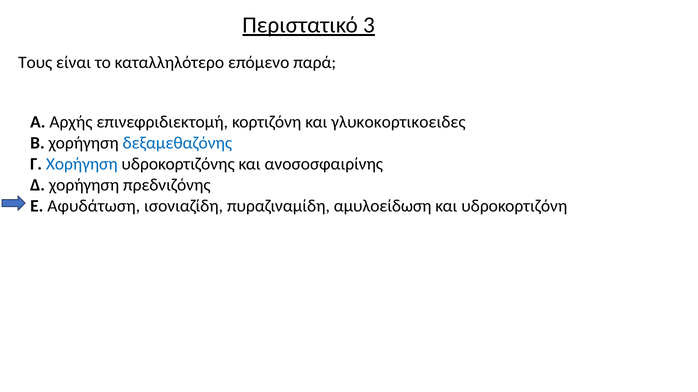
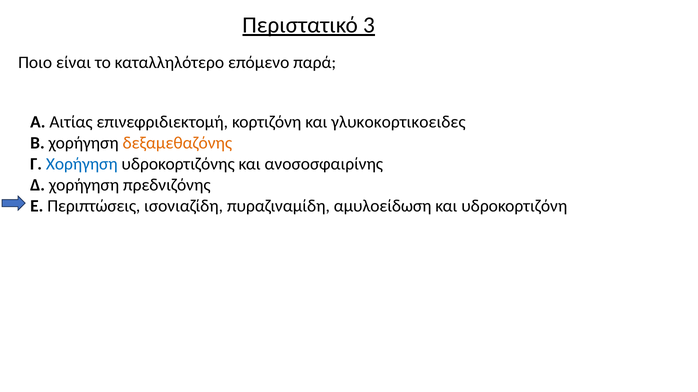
Τους: Τους -> Ποιο (35, 63)
Αρχής: Αρχής -> Αιτίας (71, 122)
δεξαμεθαζόνης colour: blue -> orange (177, 143)
Αφυδάτωση: Αφυδάτωση -> Περιπτώσεις (94, 206)
